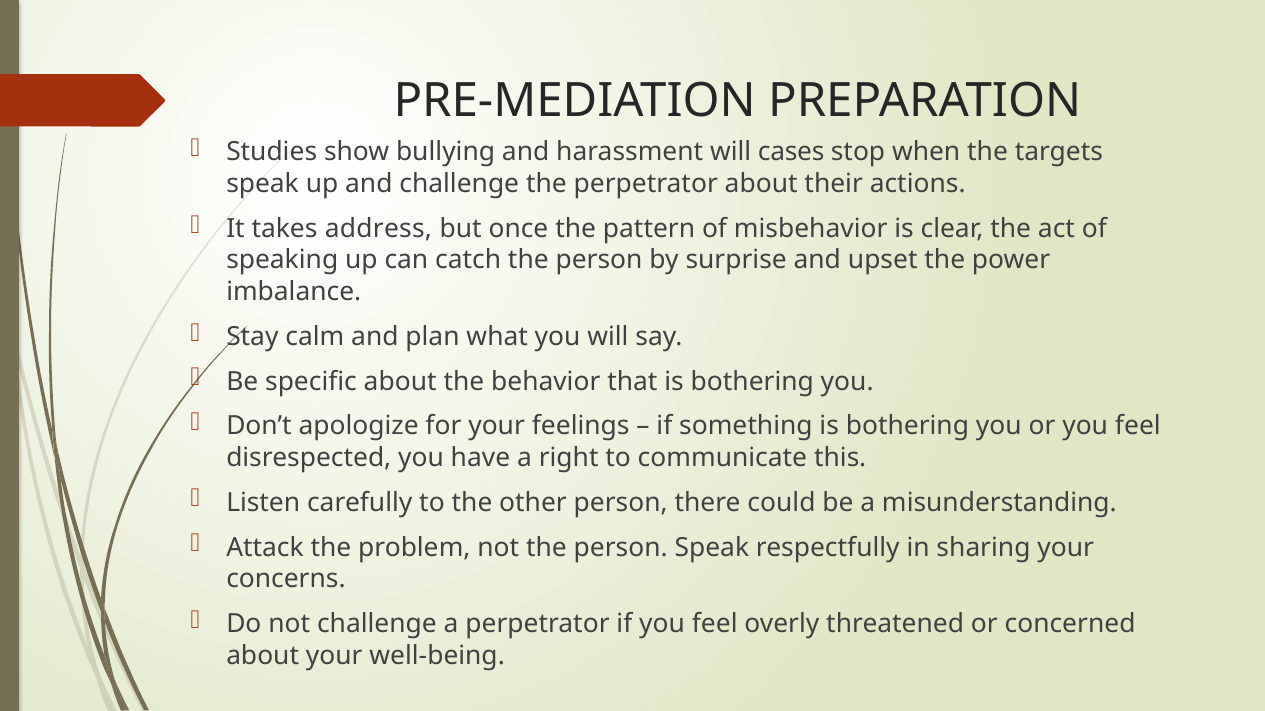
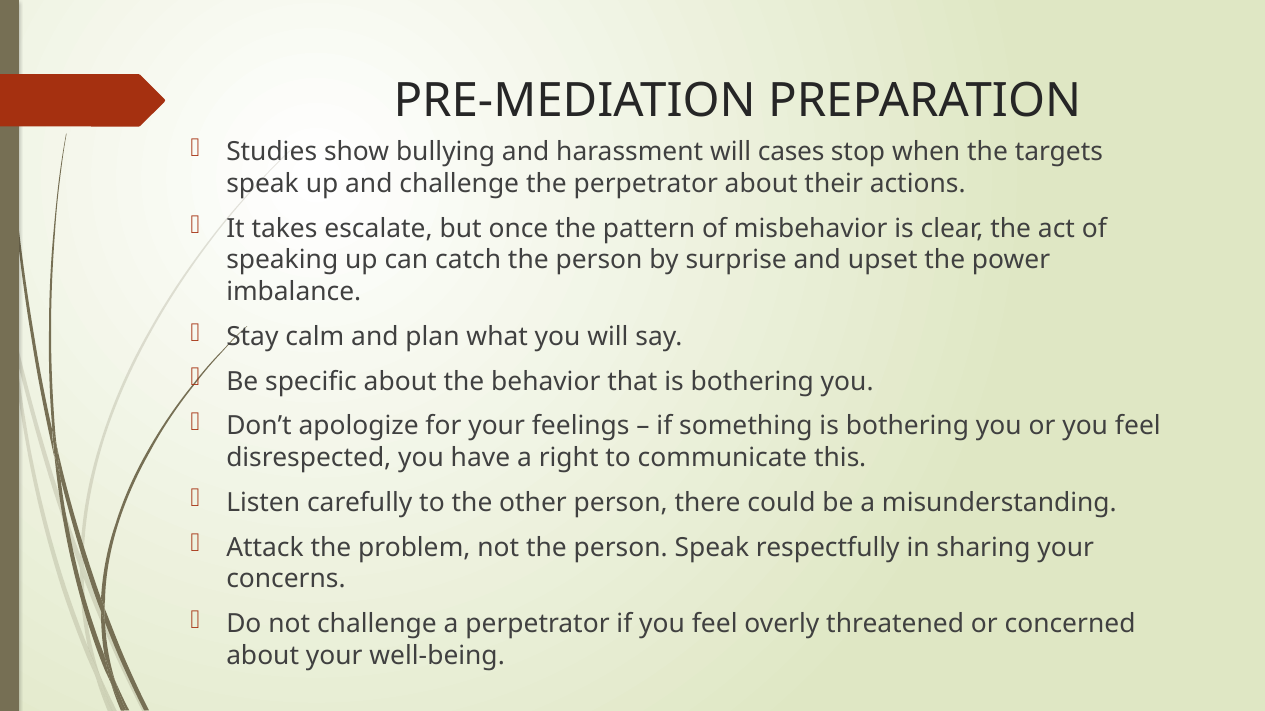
address: address -> escalate (379, 229)
